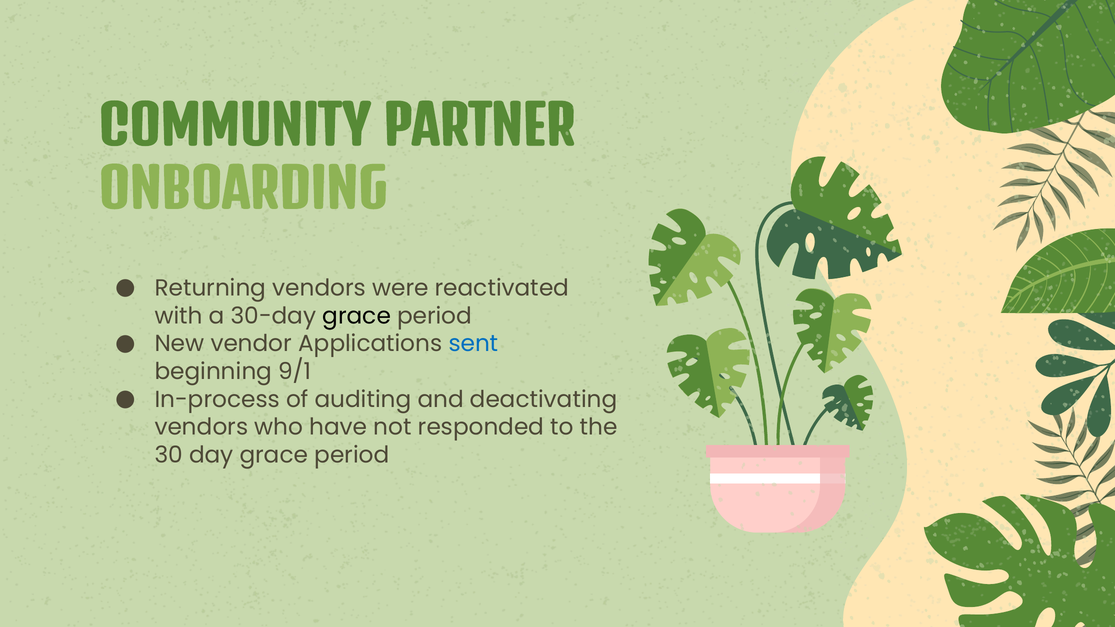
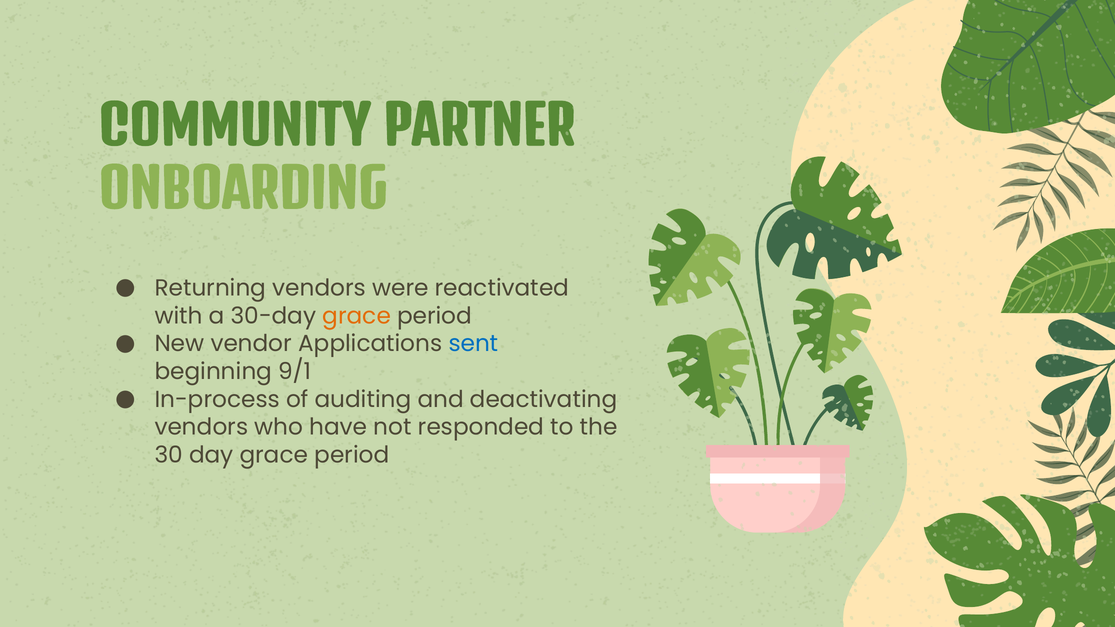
grace colour: black -> orange (357, 316)
